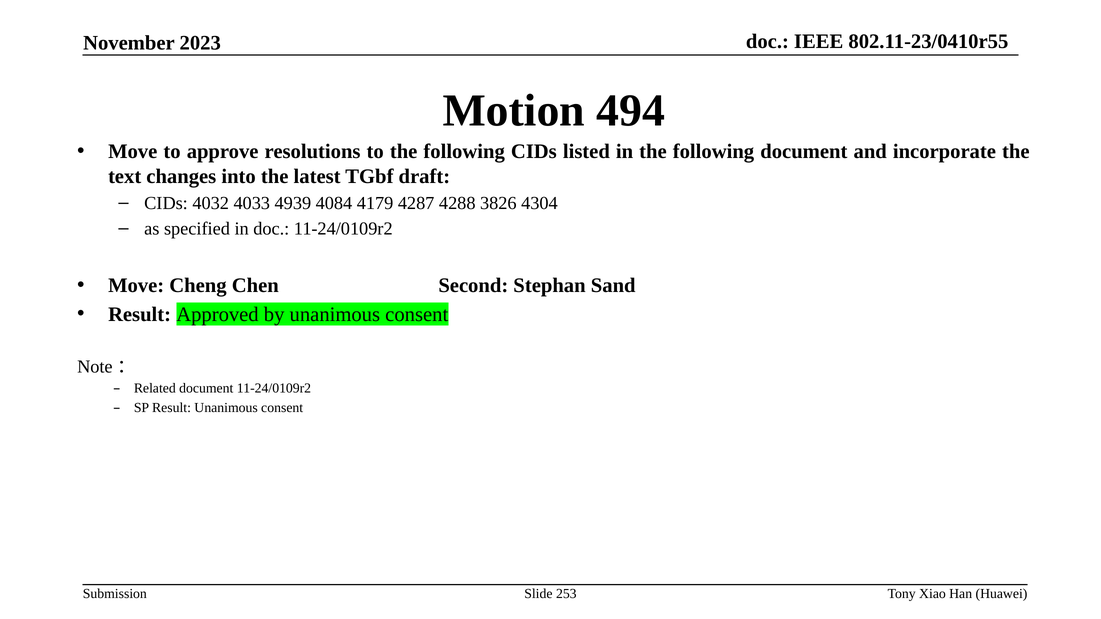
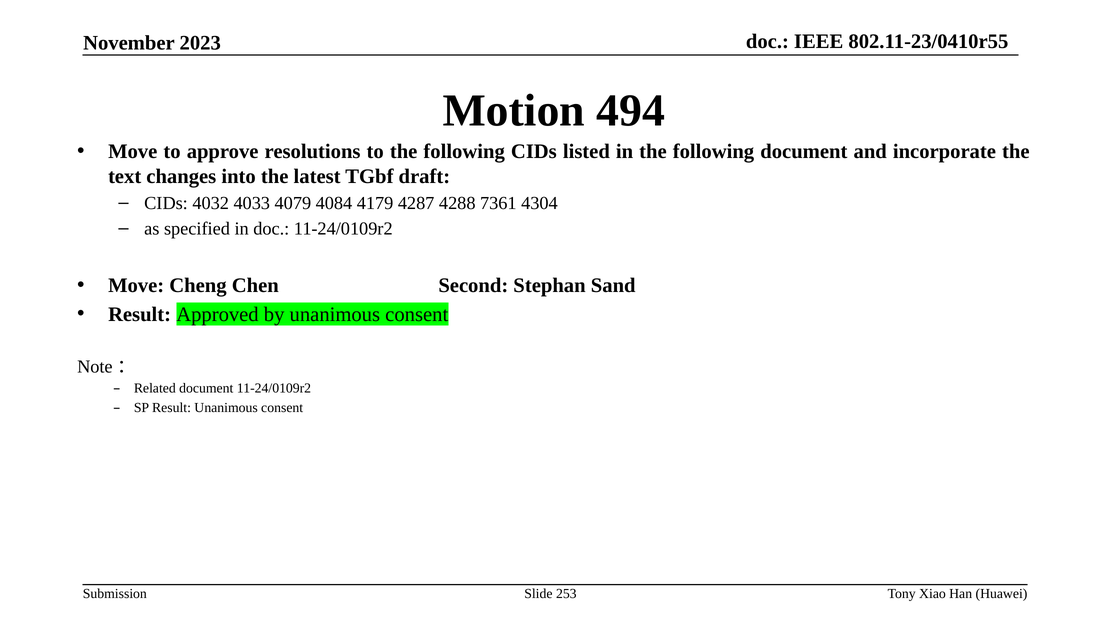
4939: 4939 -> 4079 (293, 203)
3826: 3826 -> 7361 (498, 203)
